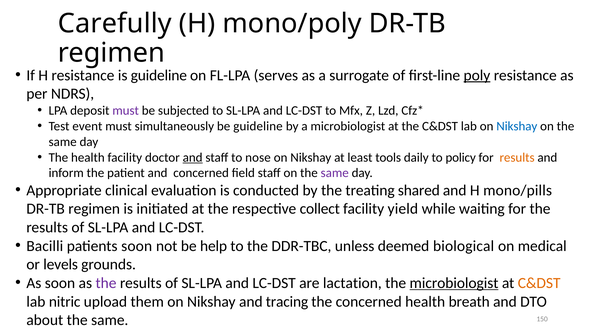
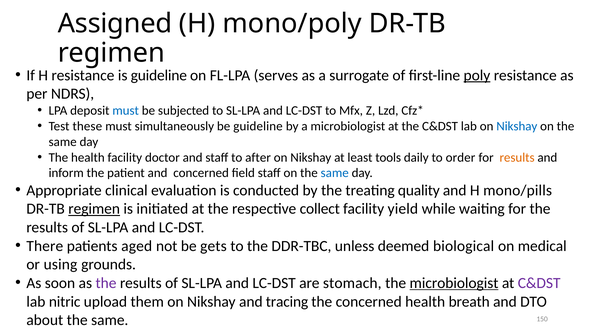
Carefully: Carefully -> Assigned (115, 23)
must colour: purple -> blue (126, 111)
event: event -> these (87, 126)
and underline: present -> none (193, 157)
nose: nose -> after (258, 157)
policy: policy -> order (461, 157)
same colour: purple -> blue (335, 173)
shared: shared -> quality (419, 190)
regimen underline: none -> present (94, 209)
Bacilli: Bacilli -> There (45, 246)
patients soon: soon -> aged (137, 246)
help: help -> gets (213, 246)
levels: levels -> using (60, 264)
lactation: lactation -> stomach (352, 283)
C&DST colour: orange -> purple (539, 283)
